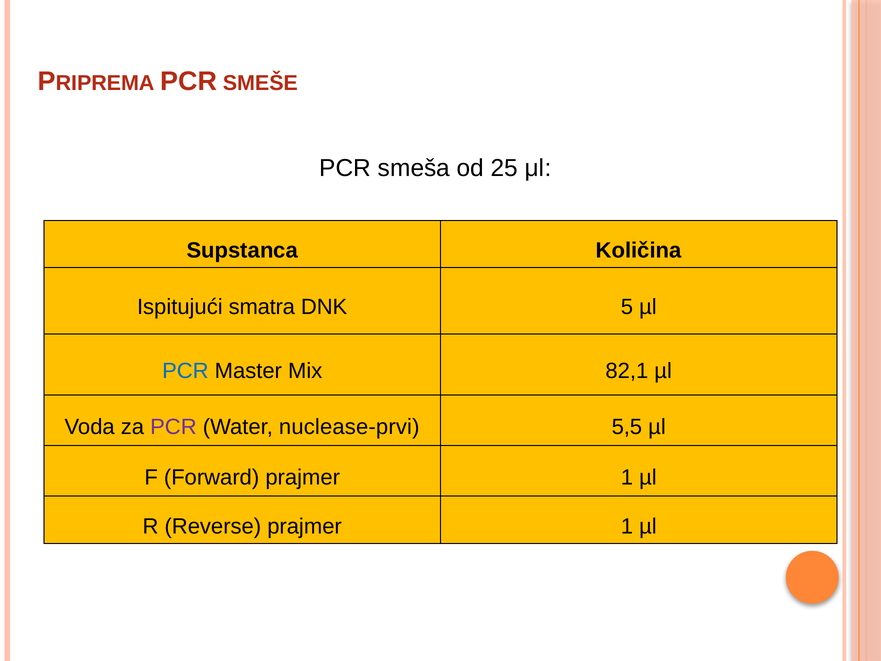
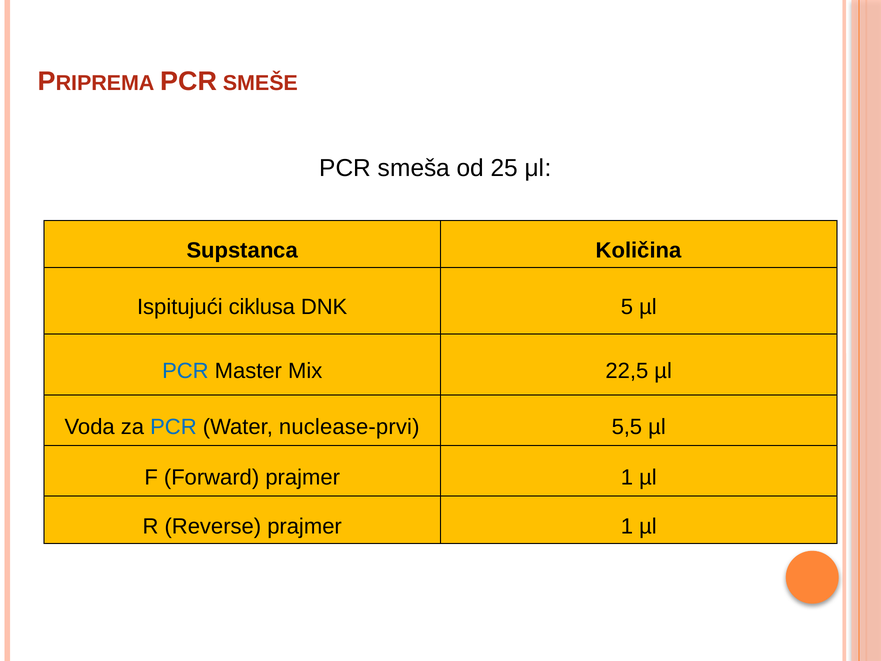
smatra: smatra -> ciklusa (262, 307)
82,1: 82,1 -> 22,5 (627, 371)
PCR colour: purple -> blue (173, 427)
